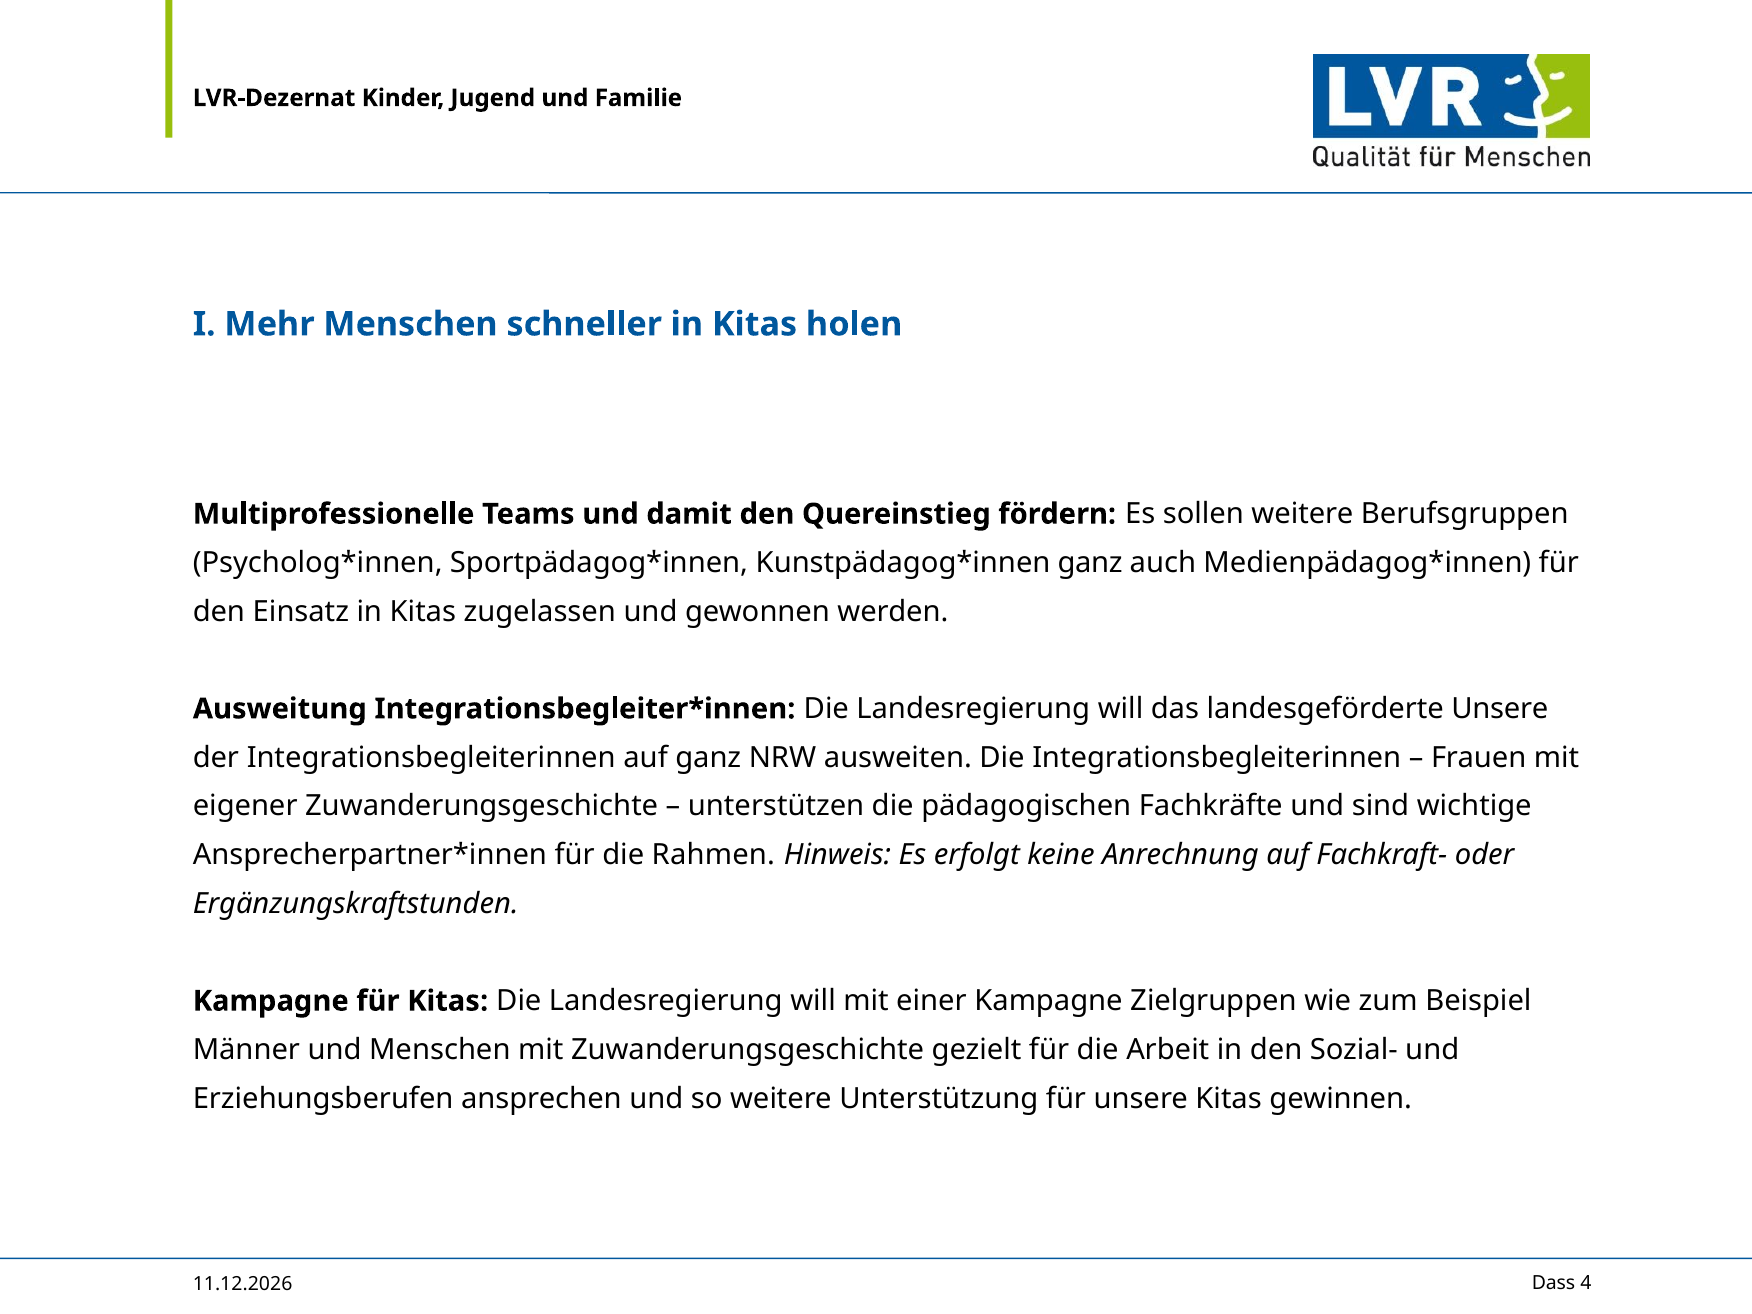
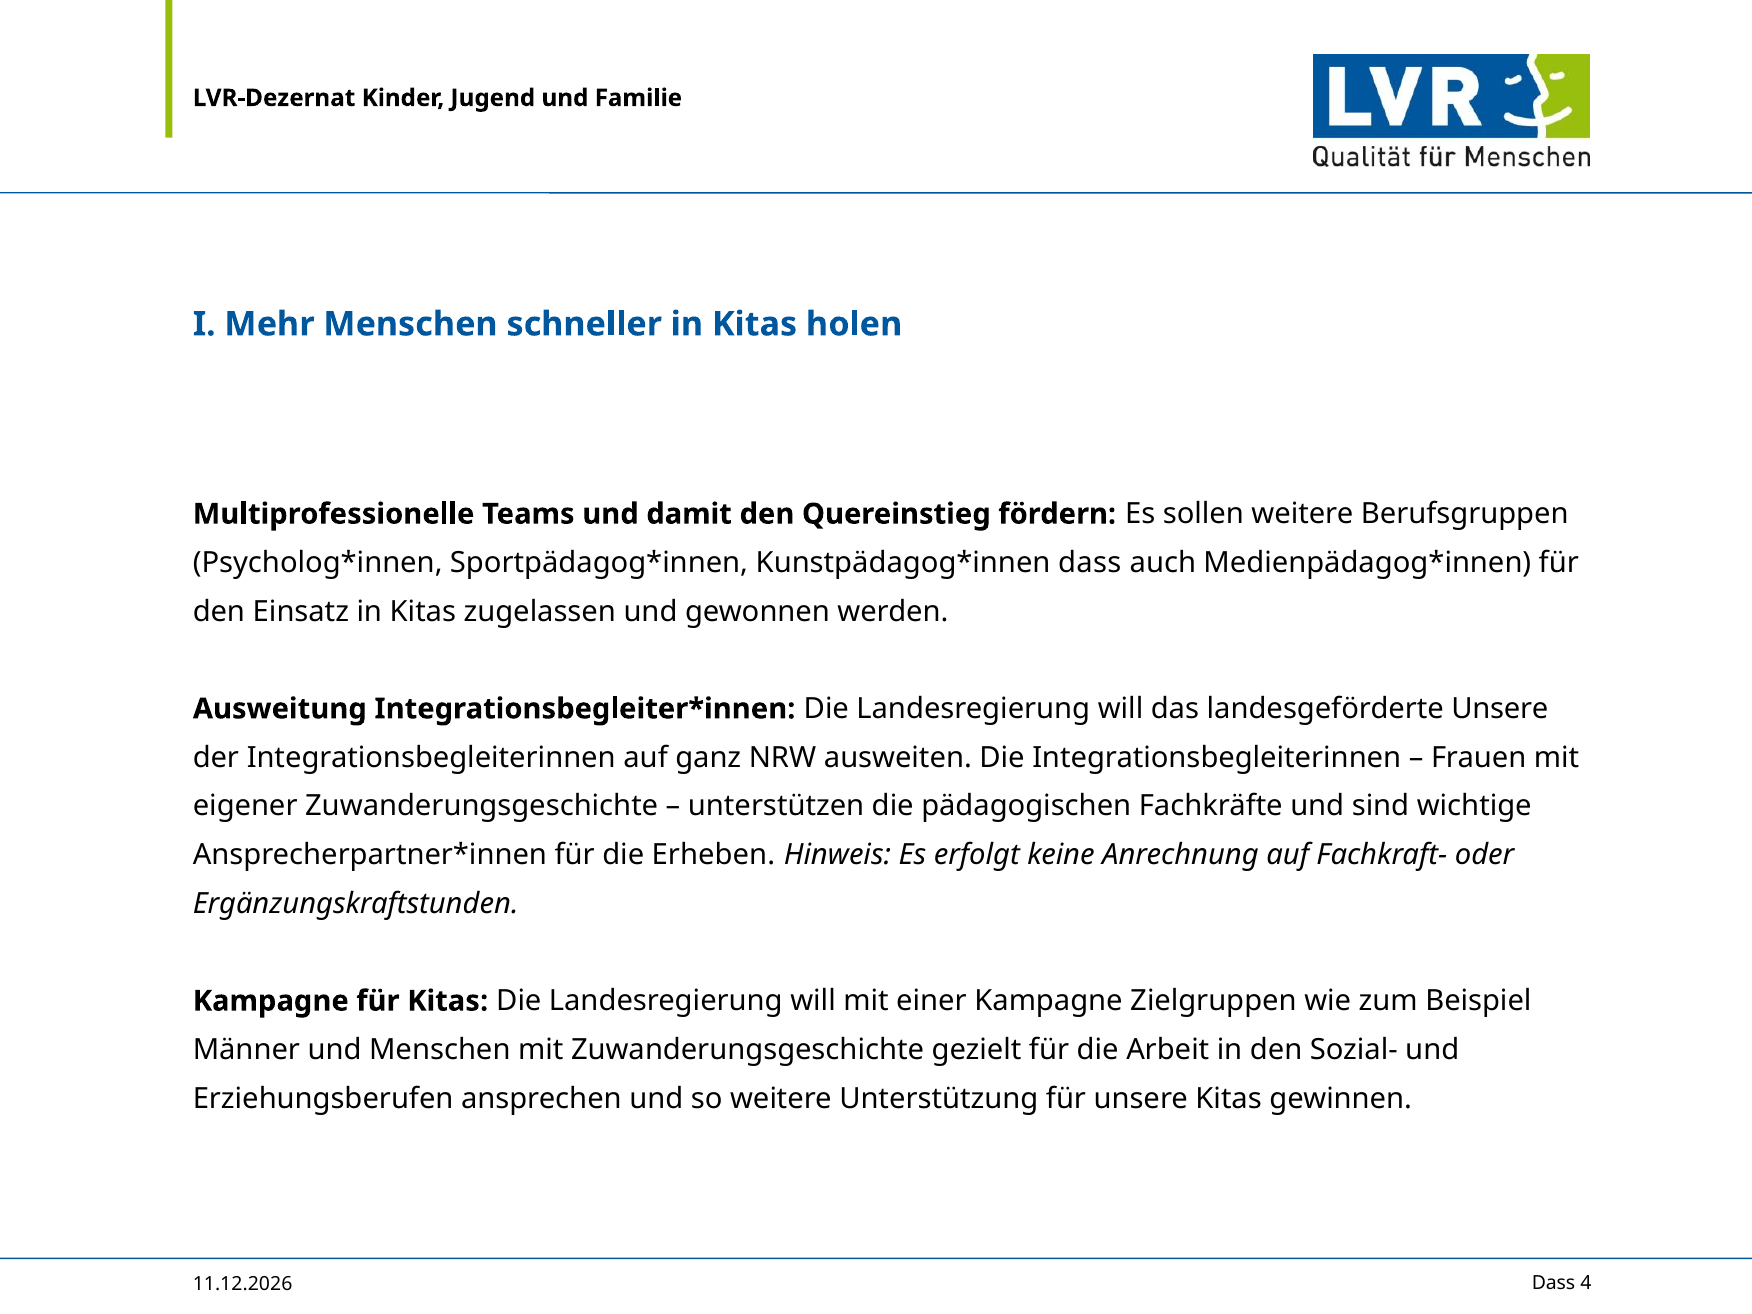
ganz: ganz -> dass (1090, 563)
Rahmen: Rahmen -> Erheben (713, 855)
